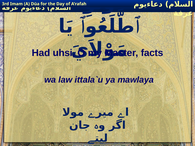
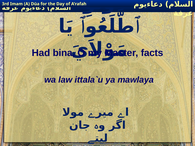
uhsi: uhsi -> bina (64, 53)
